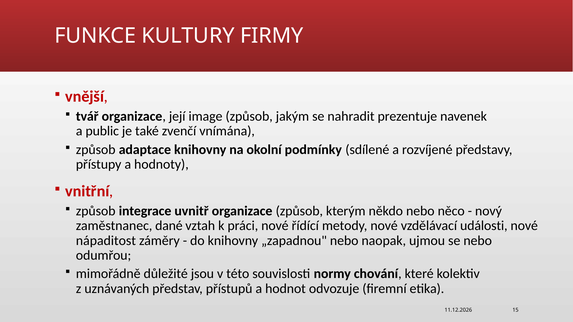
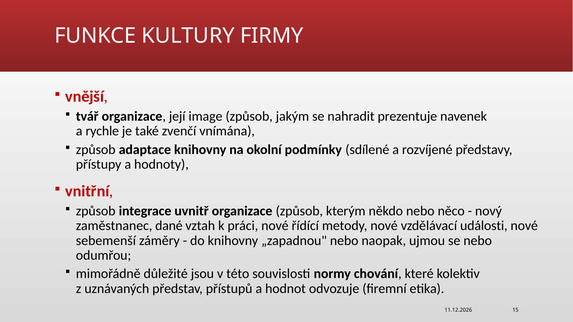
public: public -> rychle (102, 131)
nápaditost: nápaditost -> sebemenší (106, 241)
